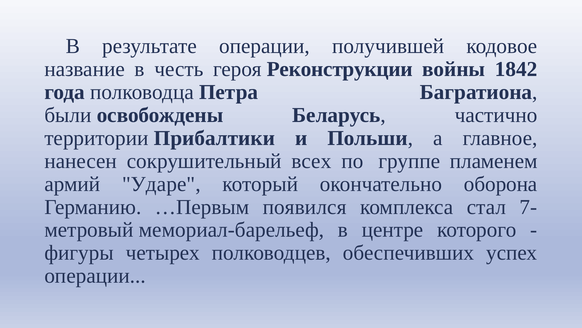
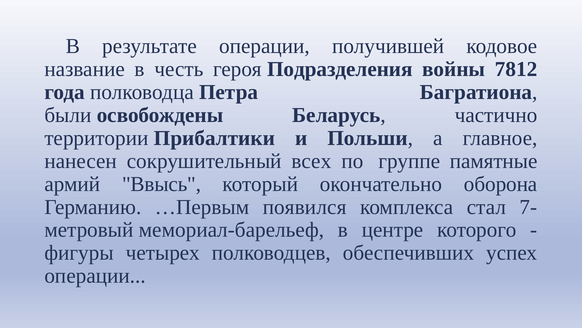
Реконструкции: Реконструкции -> Подразделения (340, 69)
1842: 1842 -> 7812 (516, 69)
пламенем: пламенем -> памятные (494, 161)
Ударе: Ударе -> Ввысь (162, 184)
